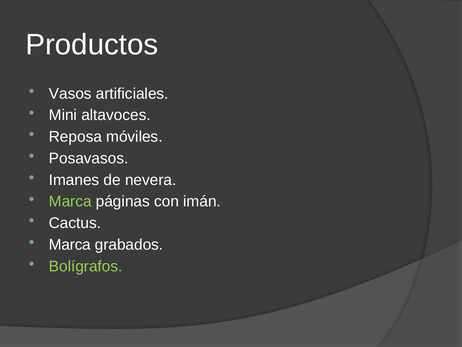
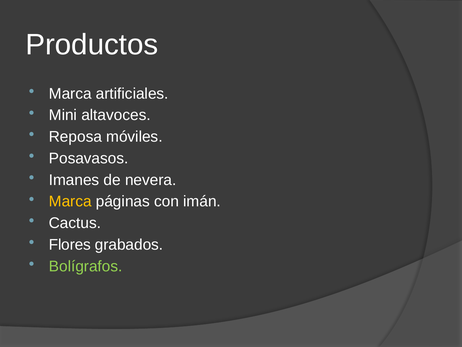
Vasos: Vasos -> Marca (70, 93)
Marca colour: light green -> yellow (70, 201)
Marca: Marca -> Flores (70, 244)
